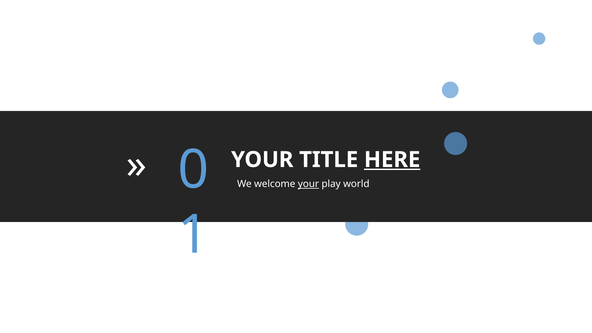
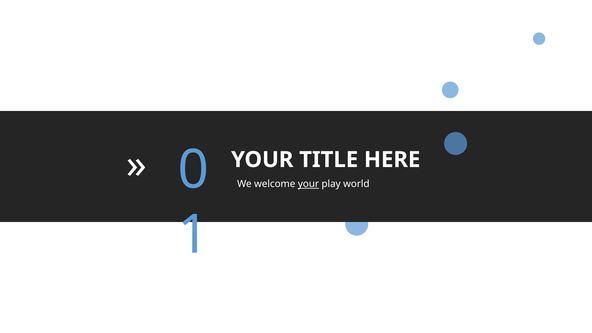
HERE underline: present -> none (392, 160)
